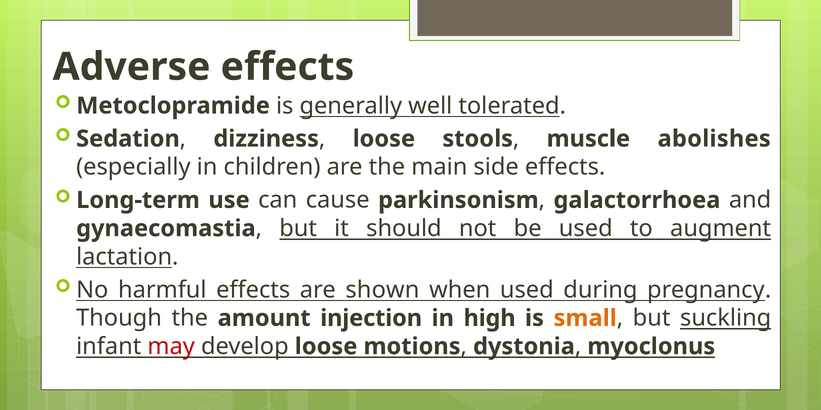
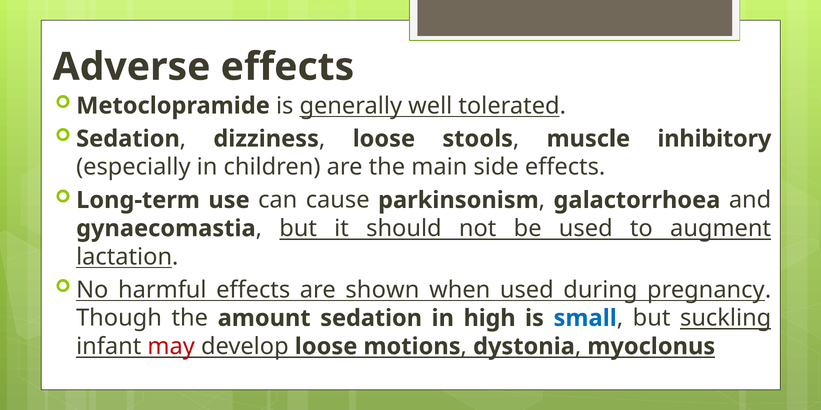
abolishes: abolishes -> inhibitory (714, 139)
amount injection: injection -> sedation (371, 318)
small colour: orange -> blue (585, 318)
